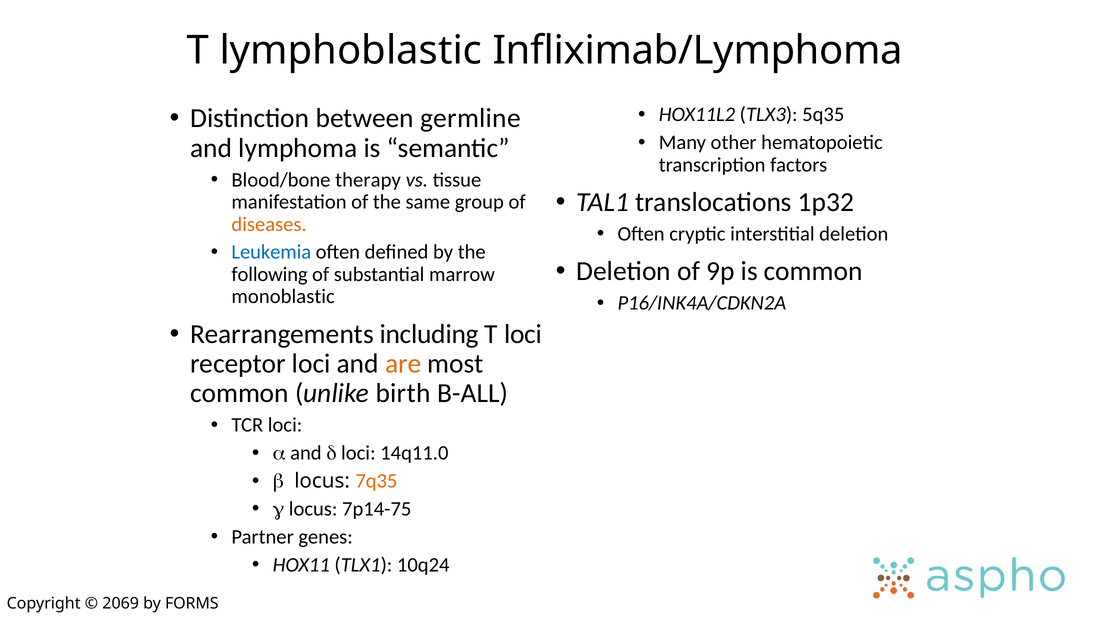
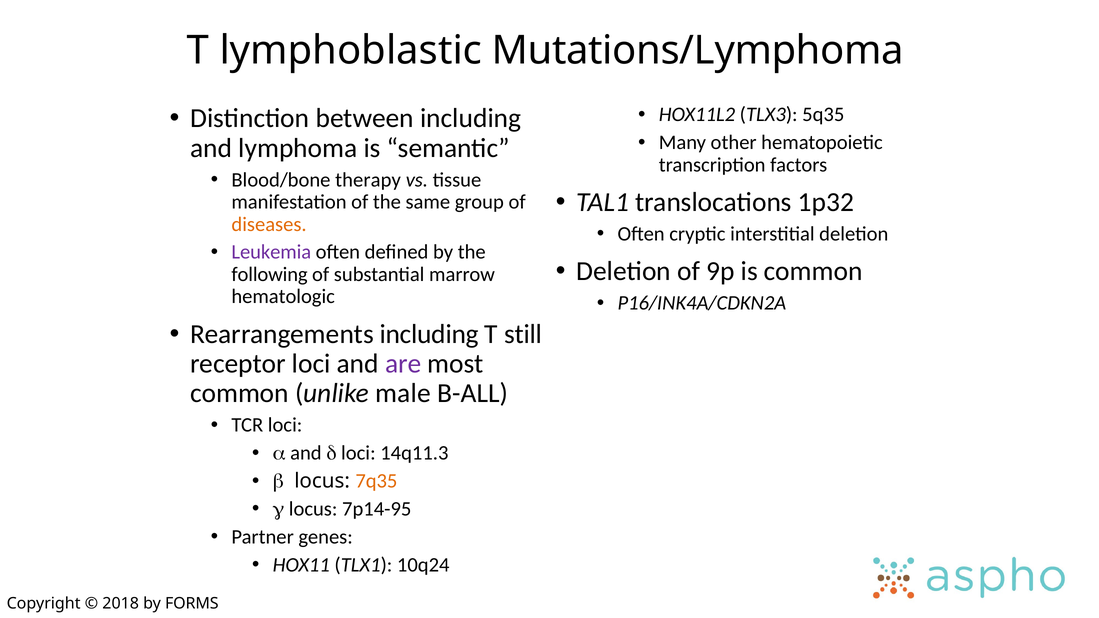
Infliximab/Lymphoma: Infliximab/Lymphoma -> Mutations/Lymphoma (698, 50)
between germline: germline -> including (471, 118)
Leukemia colour: blue -> purple (271, 252)
monoblastic: monoblastic -> hematologic (283, 297)
T loci: loci -> still (523, 334)
are colour: orange -> purple (403, 364)
birth: birth -> male (403, 393)
14q11.0: 14q11.0 -> 14q11.3 (414, 453)
7p14-75: 7p14-75 -> 7p14-95 (377, 509)
2069: 2069 -> 2018 (121, 604)
